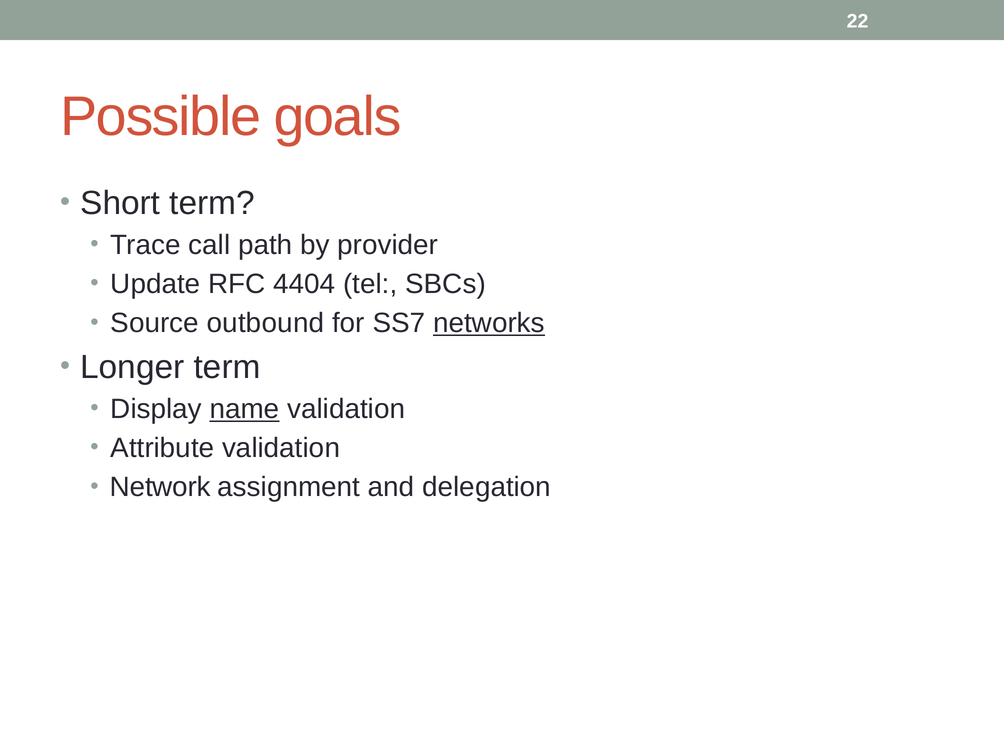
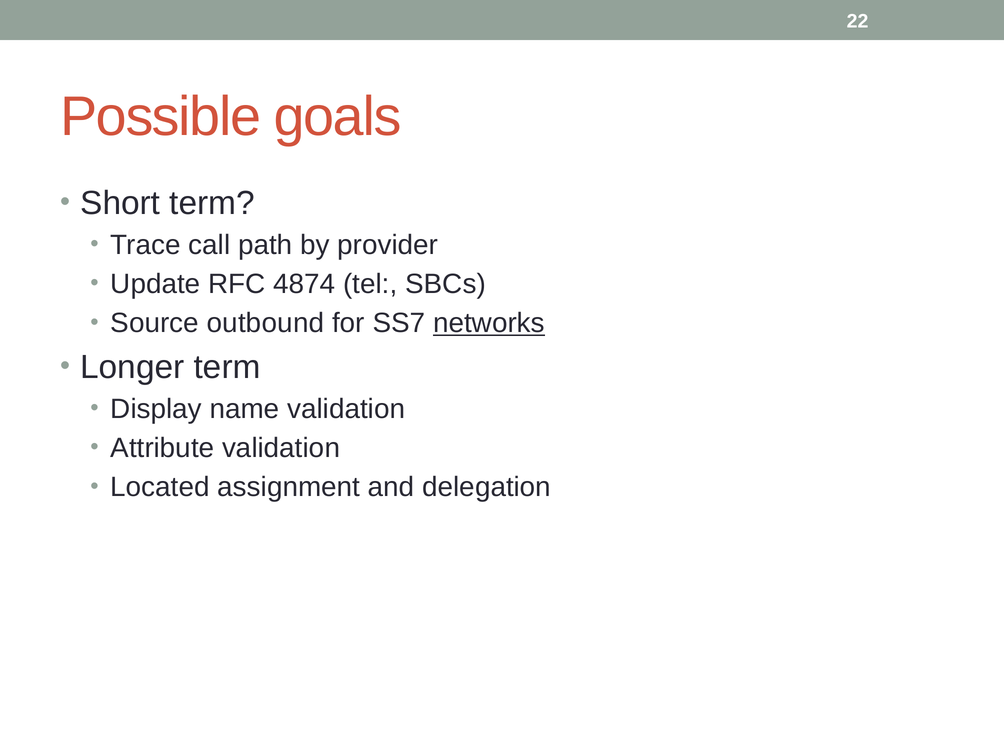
4404: 4404 -> 4874 (304, 284)
name underline: present -> none (245, 409)
Network: Network -> Located (160, 487)
